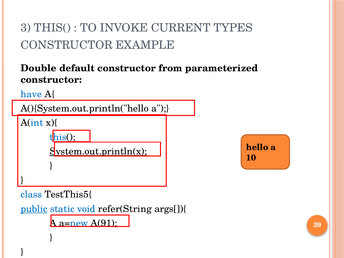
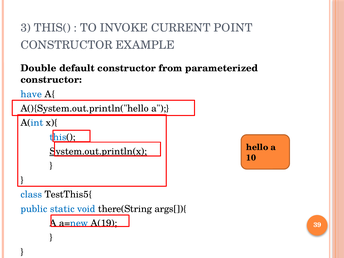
TYPES: TYPES -> POINT (233, 28)
public underline: present -> none (34, 209)
refer(String: refer(String -> there(String (125, 209)
A(91: A(91 -> A(19 (104, 223)
